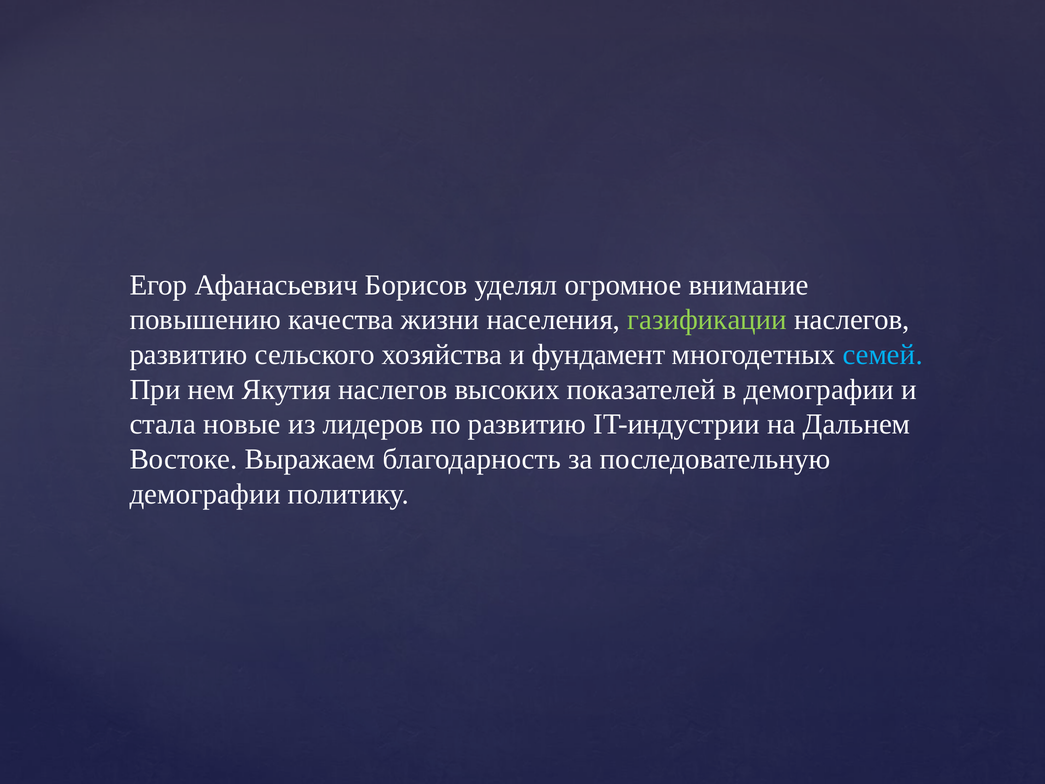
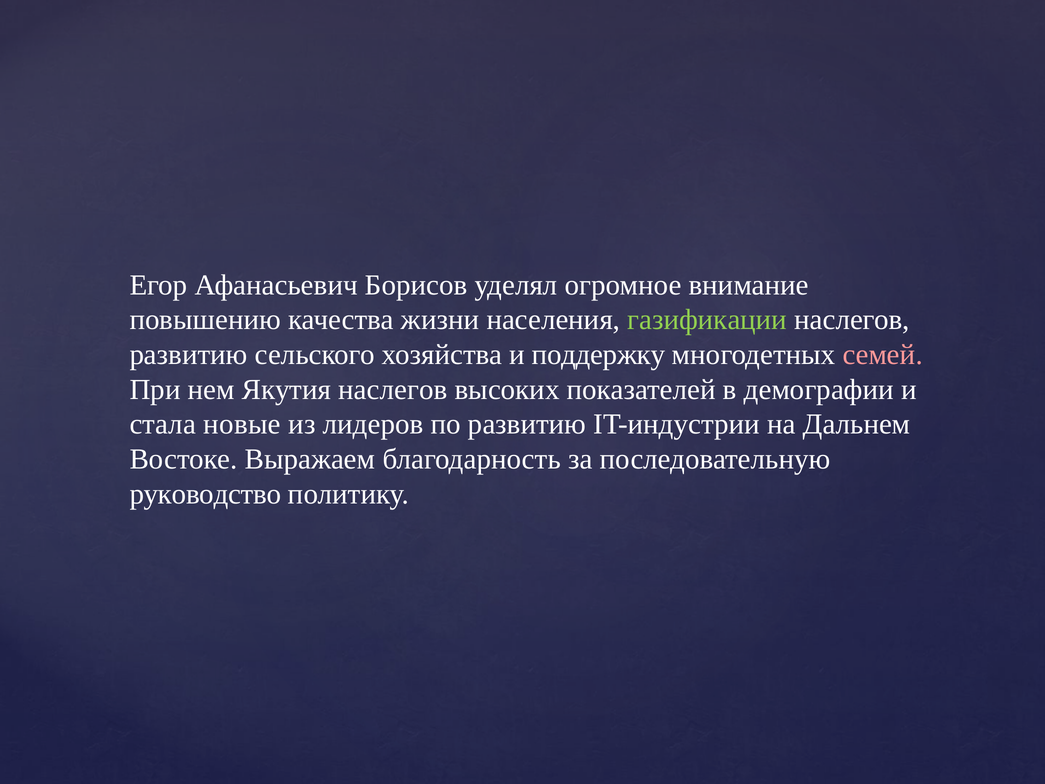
фундамент: фундамент -> поддержку (599, 355)
семей colour: light blue -> pink (883, 355)
демографии: демографии -> руководство (205, 494)
